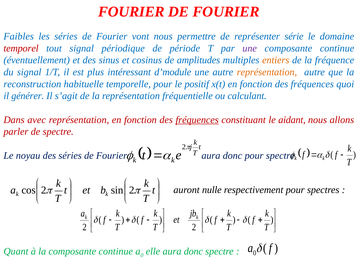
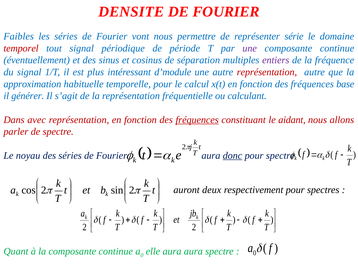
FOURIER: FOURIER -> DENSITE (131, 12)
amplitudes: amplitudes -> séparation (198, 60)
entiers colour: orange -> purple (276, 60)
représentation colour: orange -> red (267, 72)
reconstruction: reconstruction -> approximation (32, 84)
positif: positif -> calcul (197, 84)
quoi: quoi -> base (345, 84)
donc underline: none -> present (233, 156)
nulle: nulle -> deux (212, 190)
elle aura donc: donc -> aura (193, 252)
